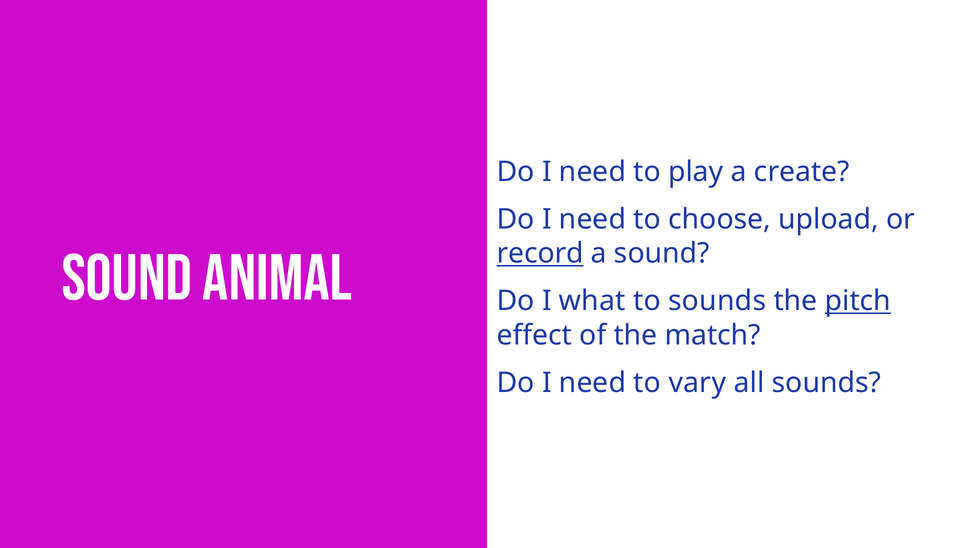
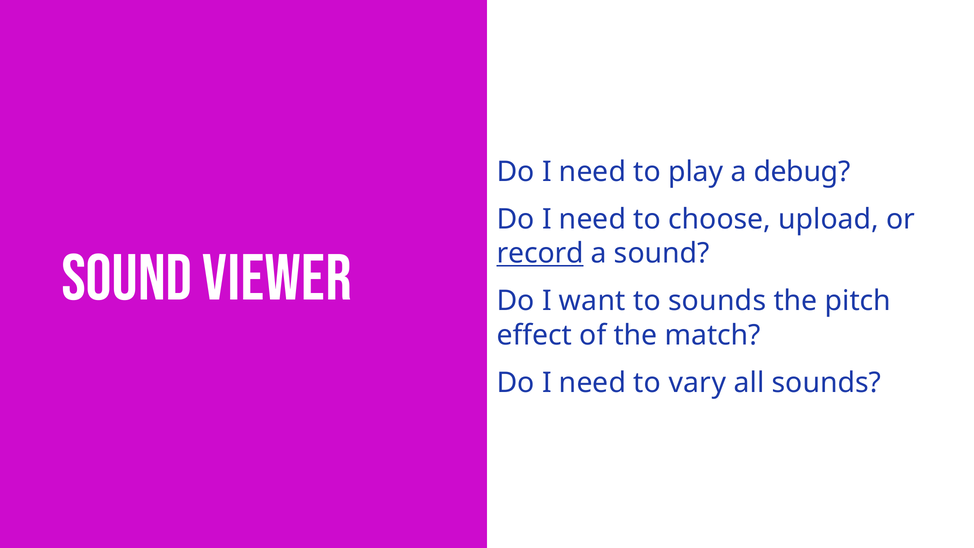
create: create -> debug (802, 172)
animal: animal -> viewer (277, 278)
what: what -> want (592, 301)
pitch underline: present -> none (858, 301)
